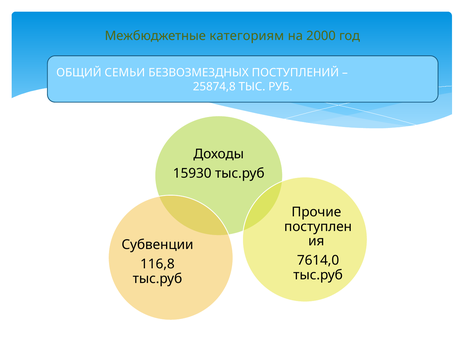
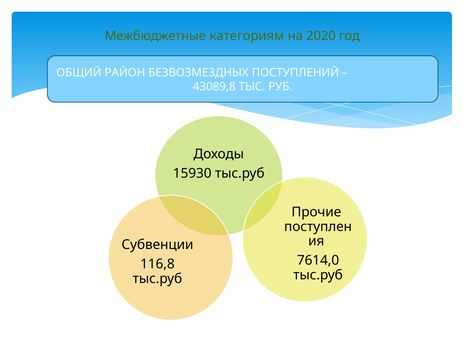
2000: 2000 -> 2020 (321, 36)
СЕМЬИ: СЕМЬИ -> РАЙОН (125, 73)
25874,8: 25874,8 -> 43089,8 (214, 87)
